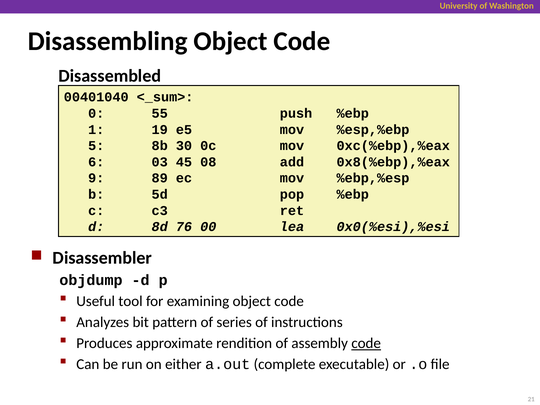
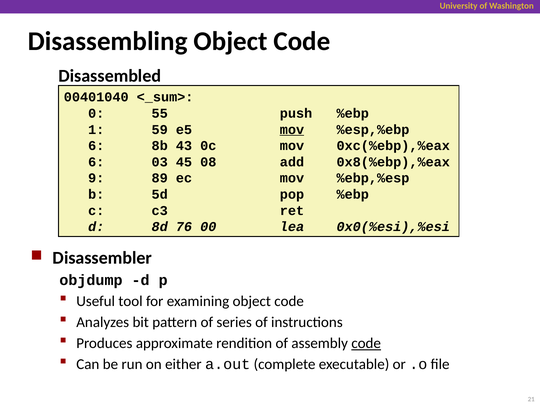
19: 19 -> 59 (160, 130)
mov underline: none -> present (292, 130)
5: 5 -> 6 (96, 146)
30: 30 -> 43 (184, 146)
